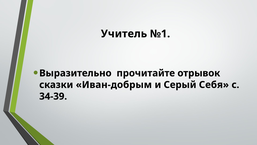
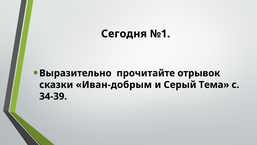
Учитель: Учитель -> Сегодня (124, 34)
Себя: Себя -> Тема (214, 85)
